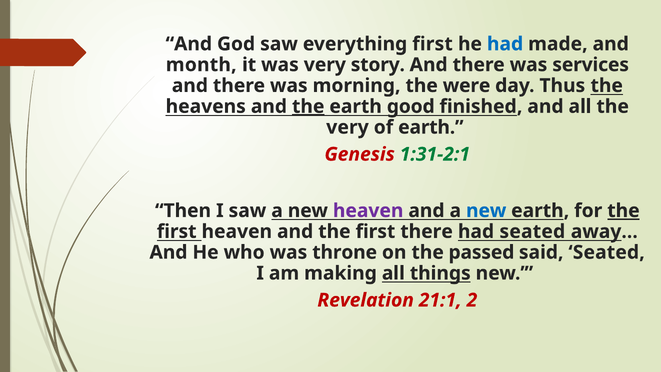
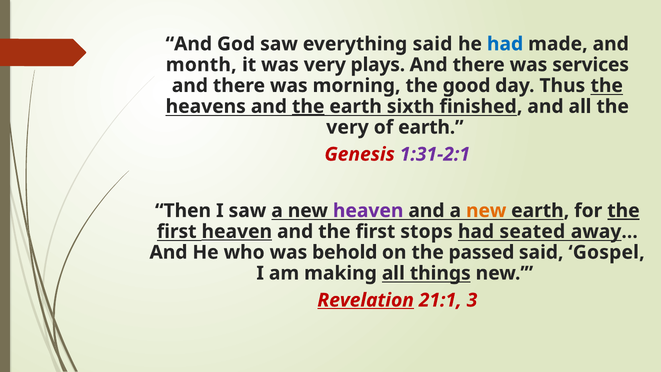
everything first: first -> said (433, 44)
story: story -> plays (378, 65)
were: were -> good (467, 86)
good: good -> sixth (411, 106)
1:31-2:1 colour: green -> purple (435, 154)
new colour: blue -> orange (486, 211)
heaven underline: none -> present (237, 231)
first there: there -> stops (427, 231)
throne: throne -> behold (345, 252)
said Seated: Seated -> Gospel (607, 252)
Revelation underline: none -> present (366, 300)
2: 2 -> 3 (472, 300)
